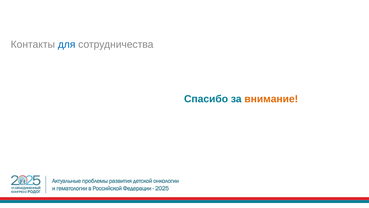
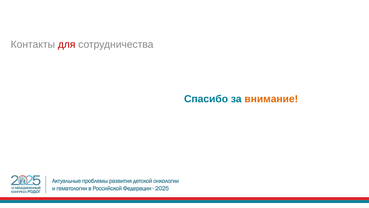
для colour: blue -> red (67, 44)
